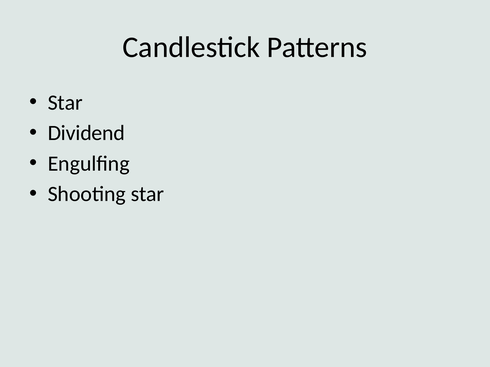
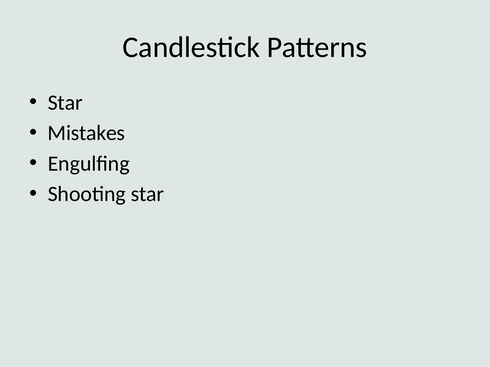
Dividend: Dividend -> Mistakes (86, 133)
